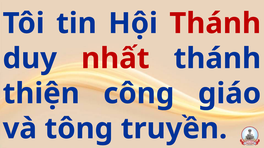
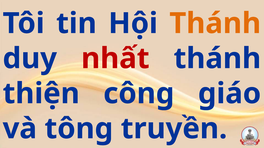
Thánh colour: red -> orange (215, 24)
